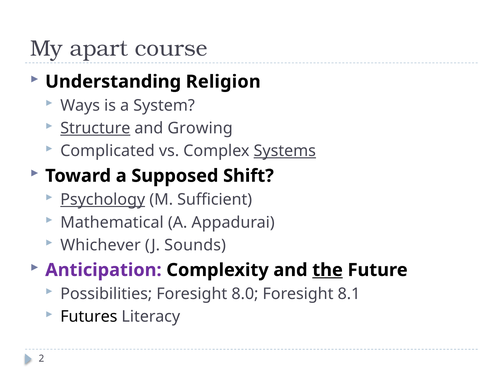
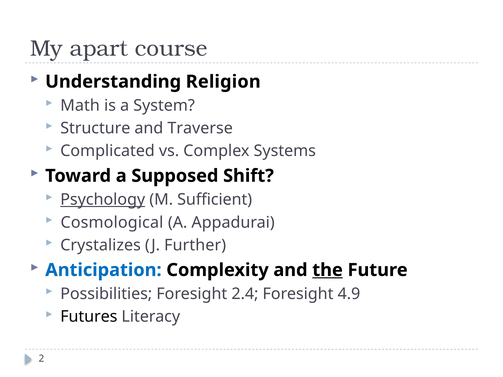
Ways: Ways -> Math (80, 106)
Structure underline: present -> none (95, 128)
Growing: Growing -> Traverse (200, 128)
Systems underline: present -> none (285, 151)
Mathematical: Mathematical -> Cosmological (112, 223)
Whichever: Whichever -> Crystalizes (101, 245)
Sounds: Sounds -> Further (195, 245)
Anticipation colour: purple -> blue (103, 270)
8.0: 8.0 -> 2.4 (245, 294)
8.1: 8.1 -> 4.9 (349, 294)
